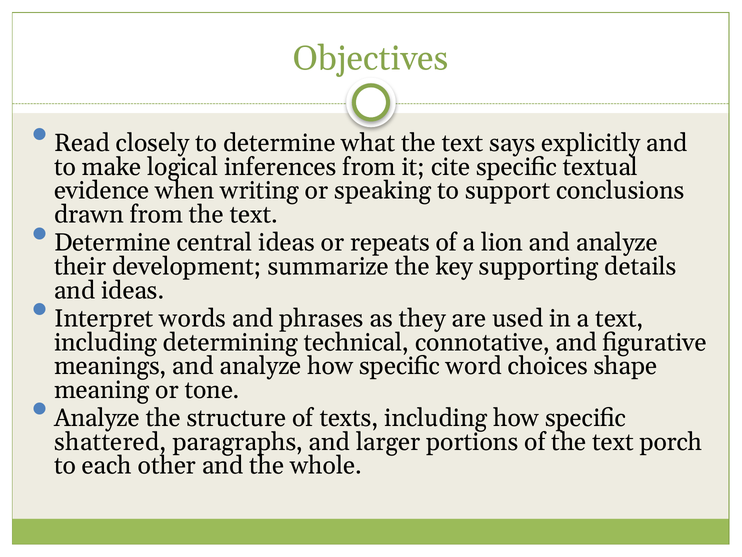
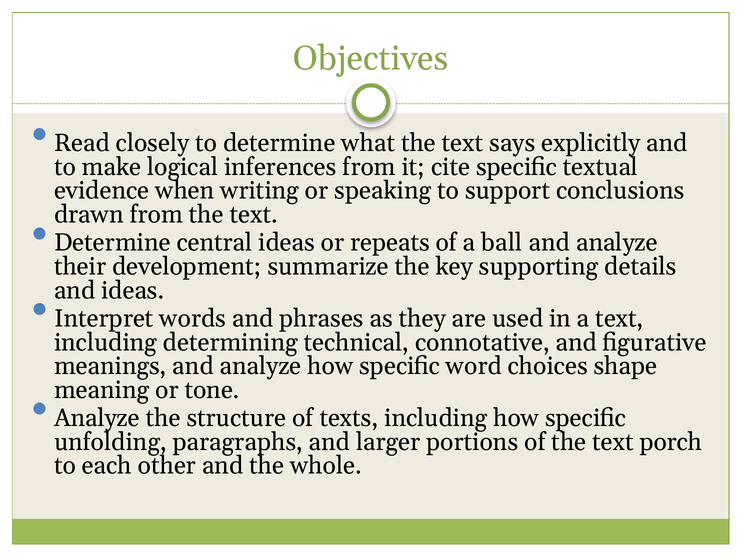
lion: lion -> ball (502, 243)
shattered: shattered -> unfolding (110, 441)
